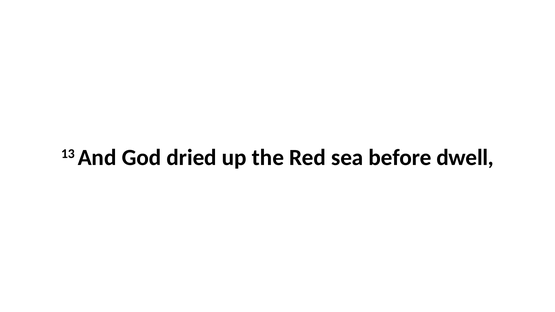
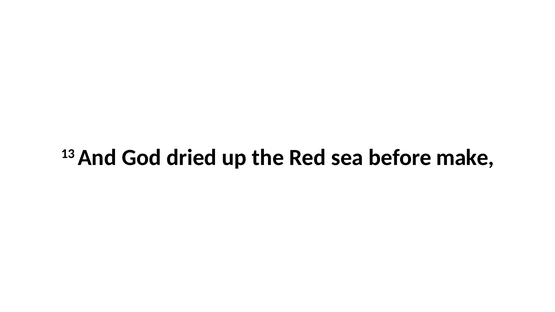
dwell: dwell -> make (465, 158)
